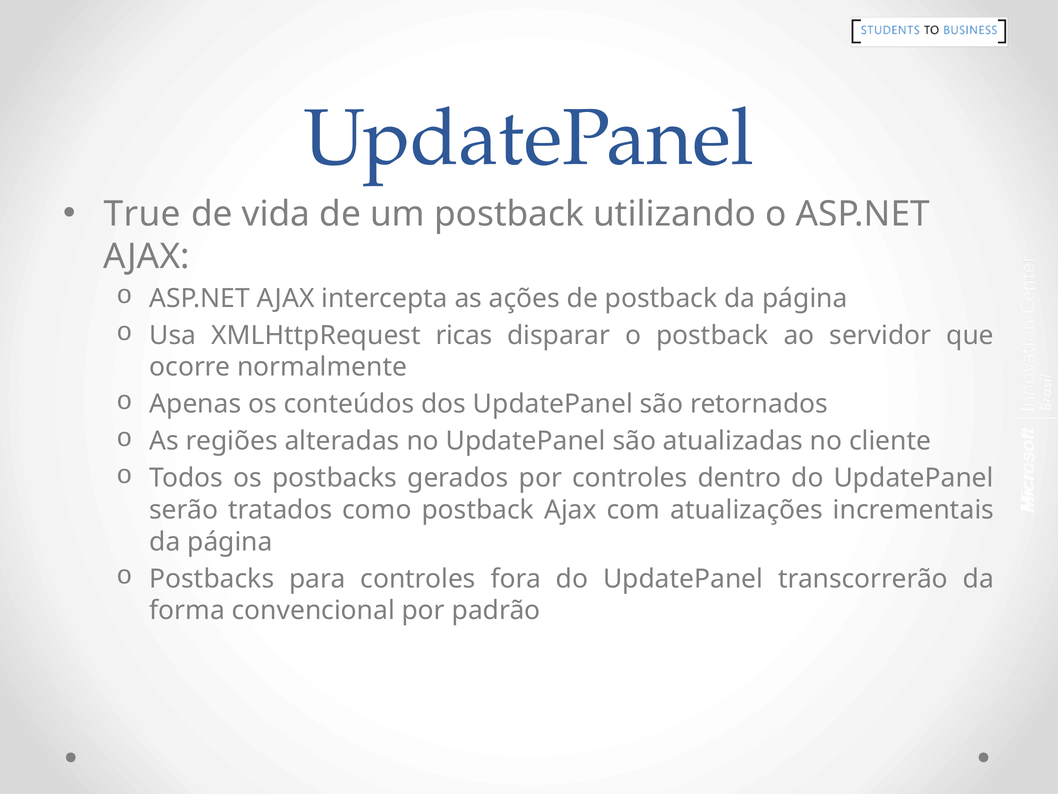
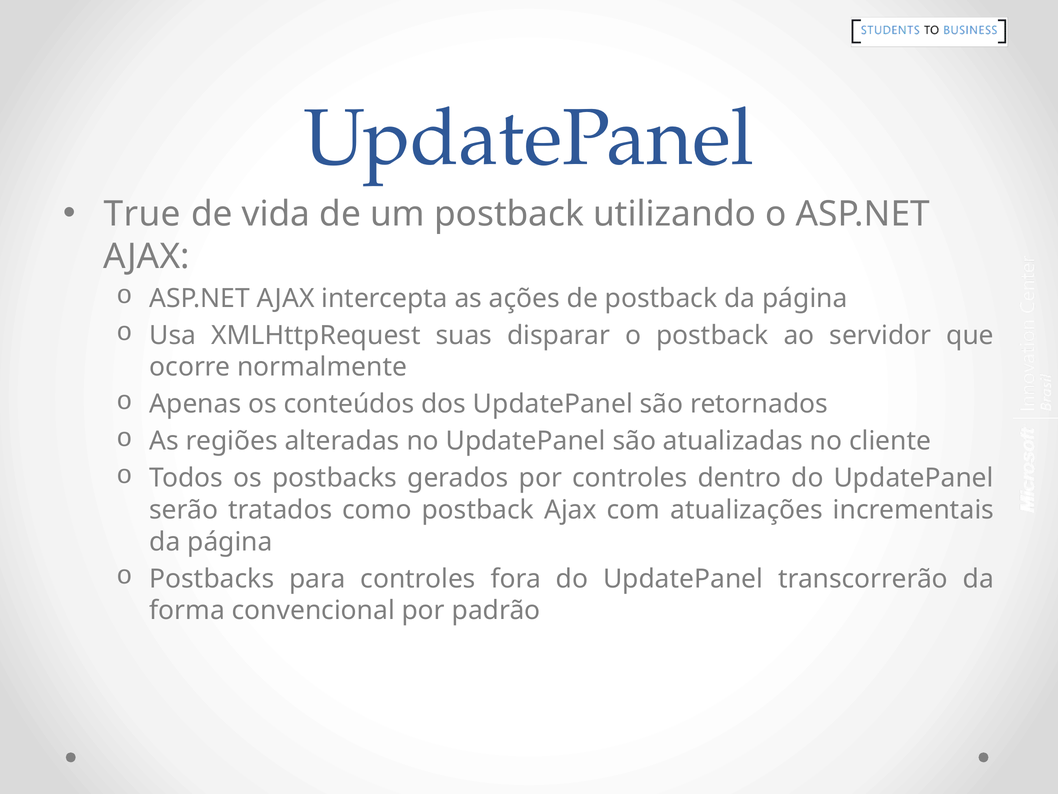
ricas: ricas -> suas (464, 335)
